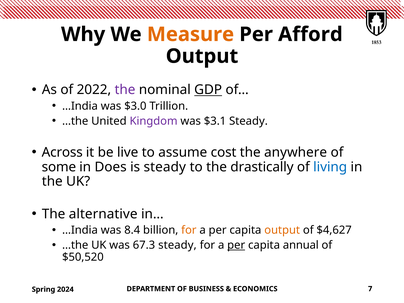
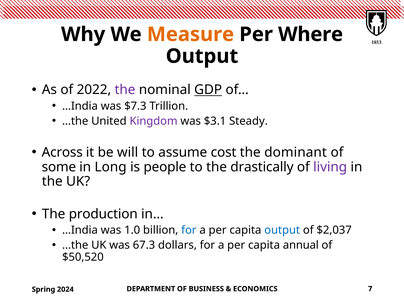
Afford: Afford -> Where (311, 34)
$3.0: $3.0 -> $7.3 (135, 106)
live: live -> will (128, 152)
anywhere: anywhere -> dominant (296, 152)
Does: Does -> Long (111, 167)
is steady: steady -> people (165, 167)
living colour: blue -> purple (330, 167)
alternative: alternative -> production (103, 214)
8.4: 8.4 -> 1.0 (132, 230)
for colour: orange -> blue (189, 230)
output colour: orange -> blue (282, 230)
$4,627: $4,627 -> $2,037 (334, 230)
67.3 steady: steady -> dollars (177, 245)
per underline: present -> none (236, 245)
